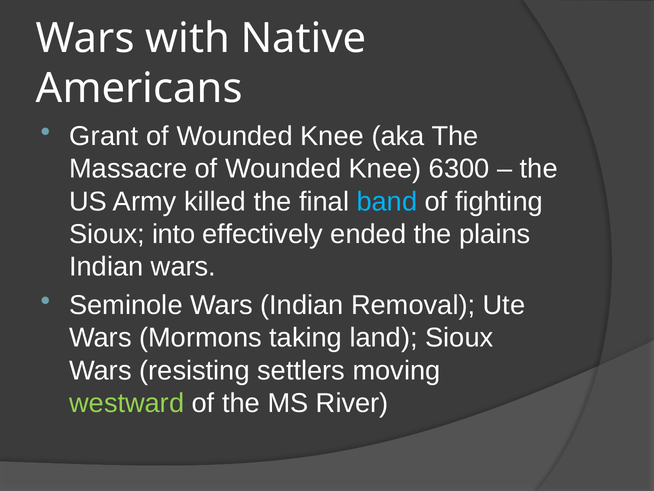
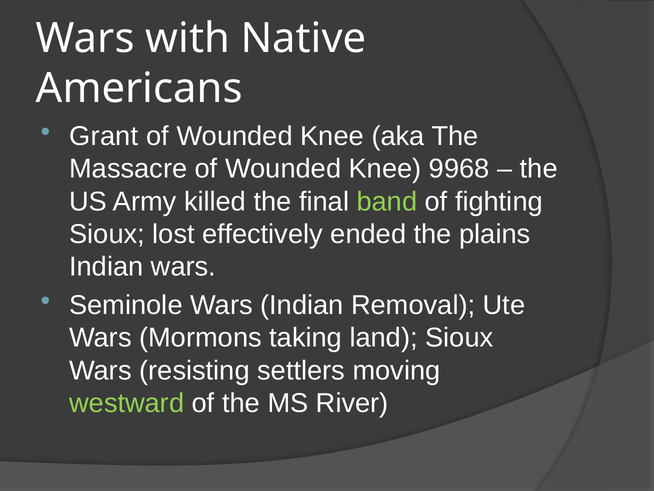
6300: 6300 -> 9968 (459, 169)
band colour: light blue -> light green (387, 201)
into: into -> lost (174, 234)
